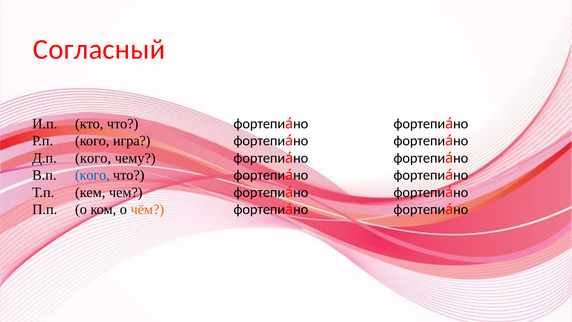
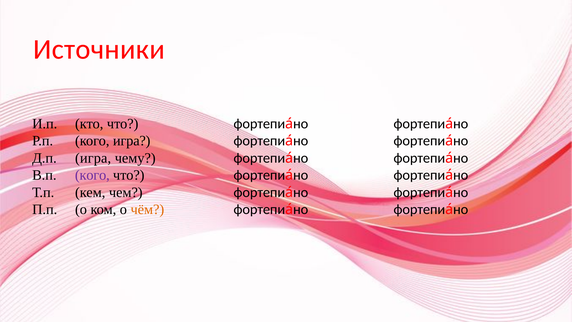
Согласный: Согласный -> Источники (99, 49)
Д.п кого: кого -> игра (93, 158)
кого colour: blue -> purple (92, 175)
